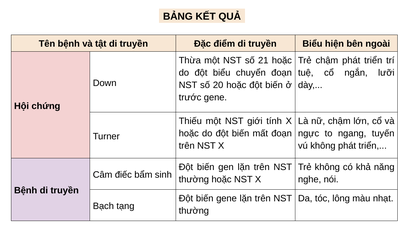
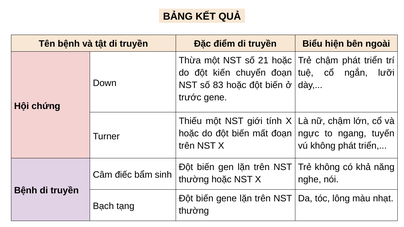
đột biểu: biểu -> kiến (222, 73)
20: 20 -> 83 (218, 85)
